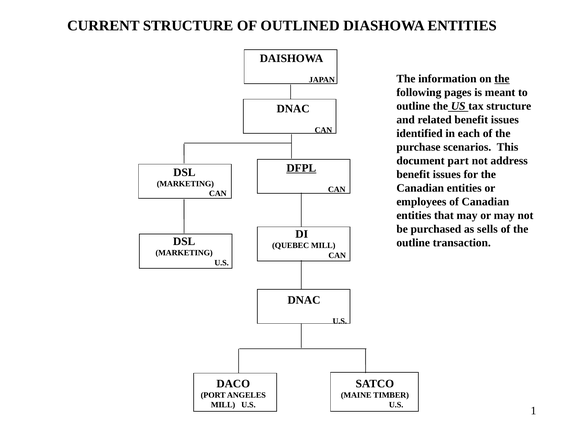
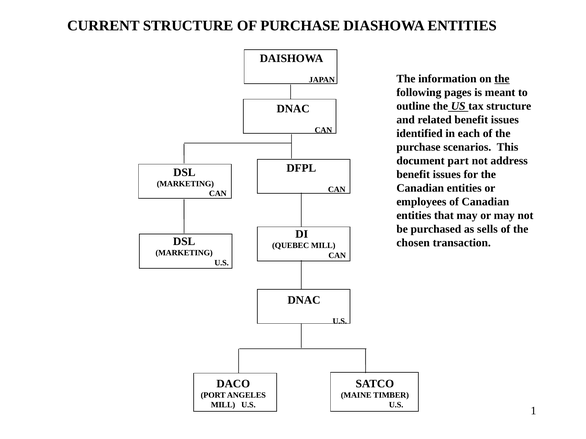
OF OUTLINED: OUTLINED -> PURCHASE (300, 26)
DFPL underline: present -> none (301, 168)
outline: outline -> chosen (413, 243)
